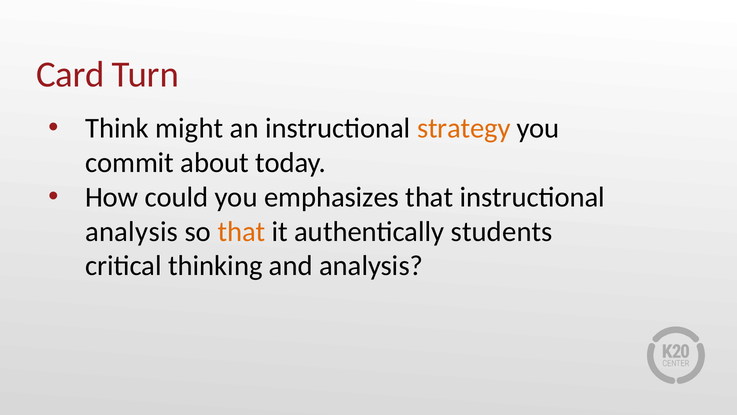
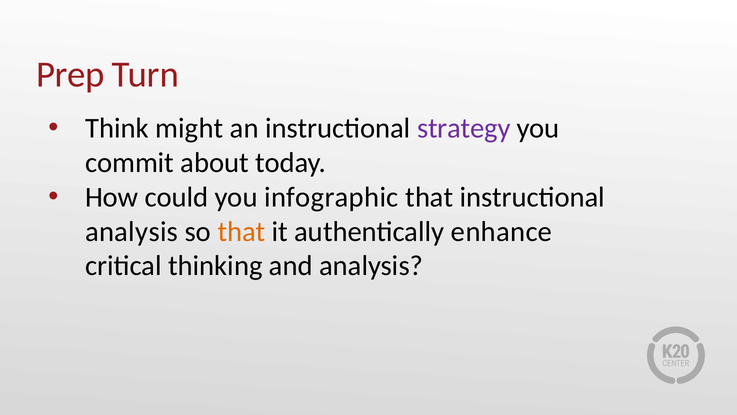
Card: Card -> Prep (70, 74)
strategy colour: orange -> purple (464, 128)
emphasizes: emphasizes -> infographic (331, 197)
students: students -> enhance (502, 231)
